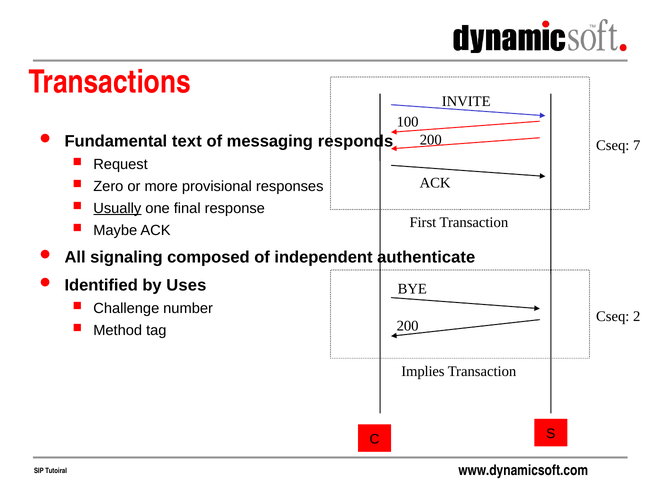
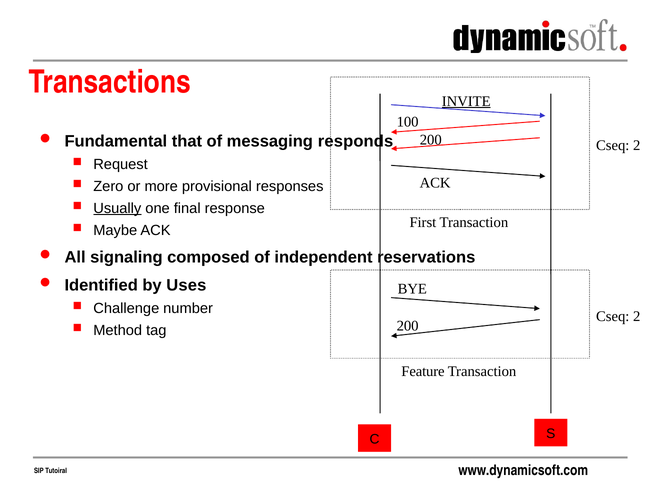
INVITE underline: none -> present (466, 101)
text: text -> that (187, 141)
7: 7 -> 2 (637, 145)
authenticate: authenticate -> reservations (426, 257)
Implies: Implies -> Feature (423, 371)
